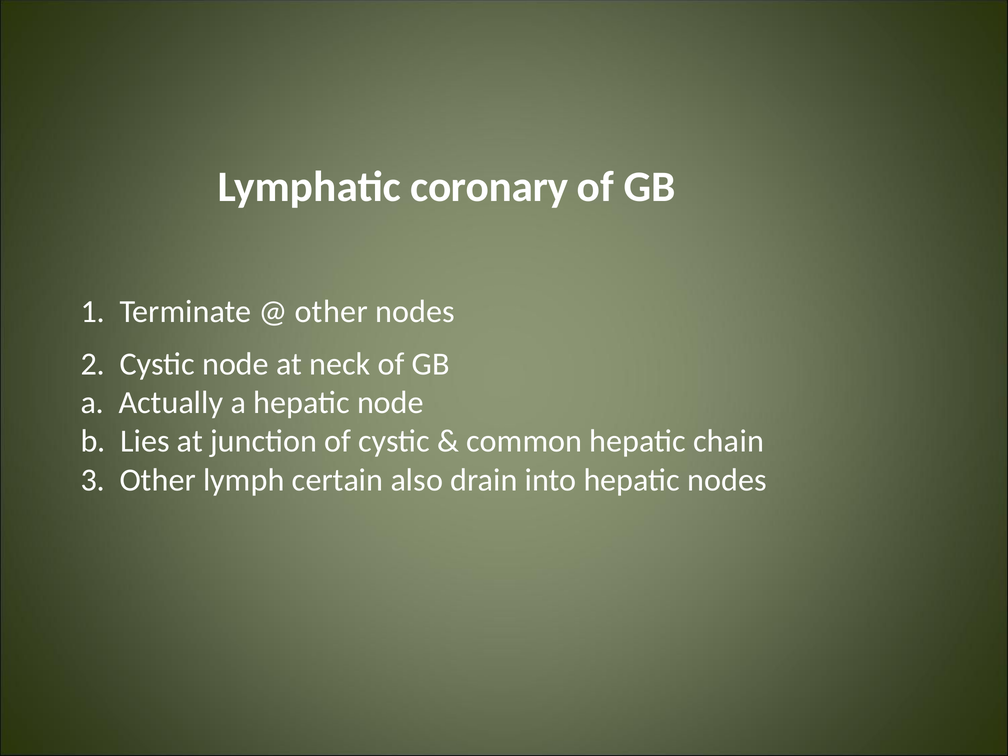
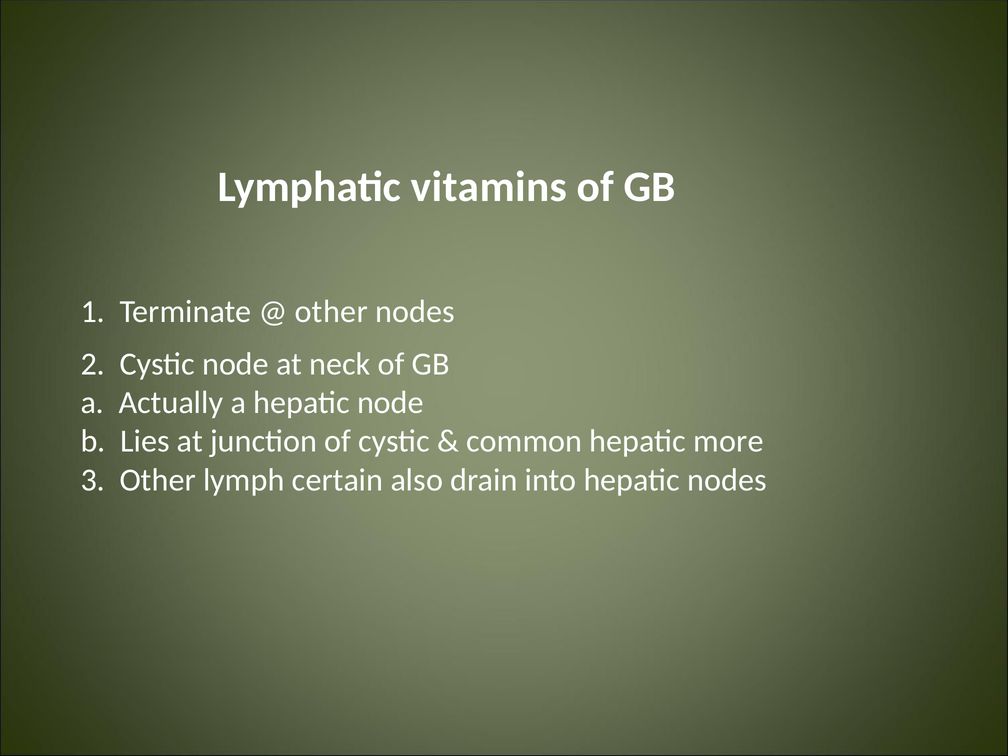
coronary: coronary -> vitamins (489, 187)
chain: chain -> more (729, 441)
